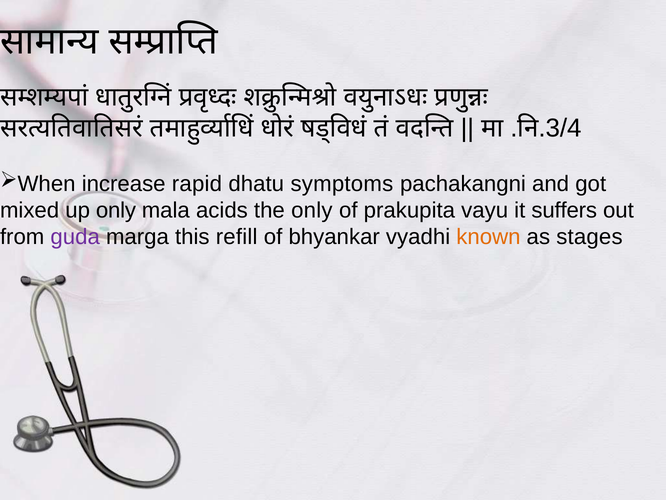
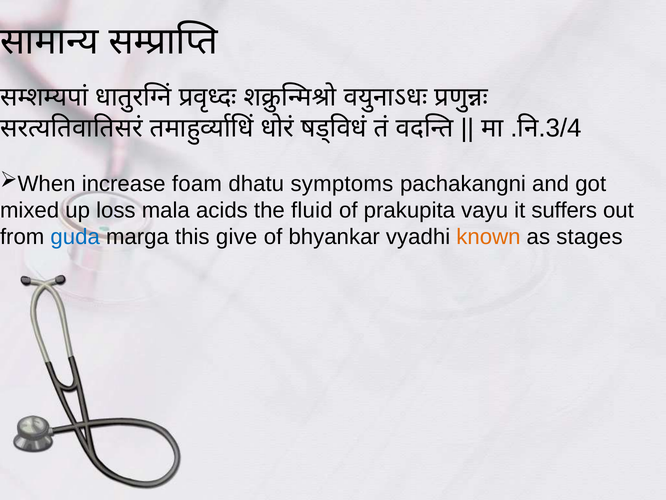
rapid: rapid -> foam (197, 184)
up only: only -> loss (116, 210)
the only: only -> fluid (312, 210)
guda colour: purple -> blue (75, 237)
refill: refill -> give (237, 237)
